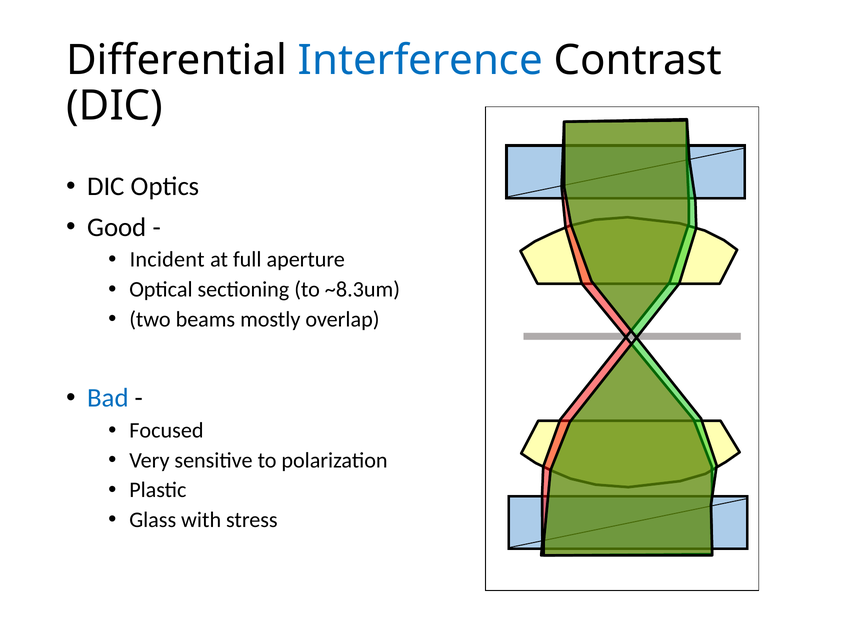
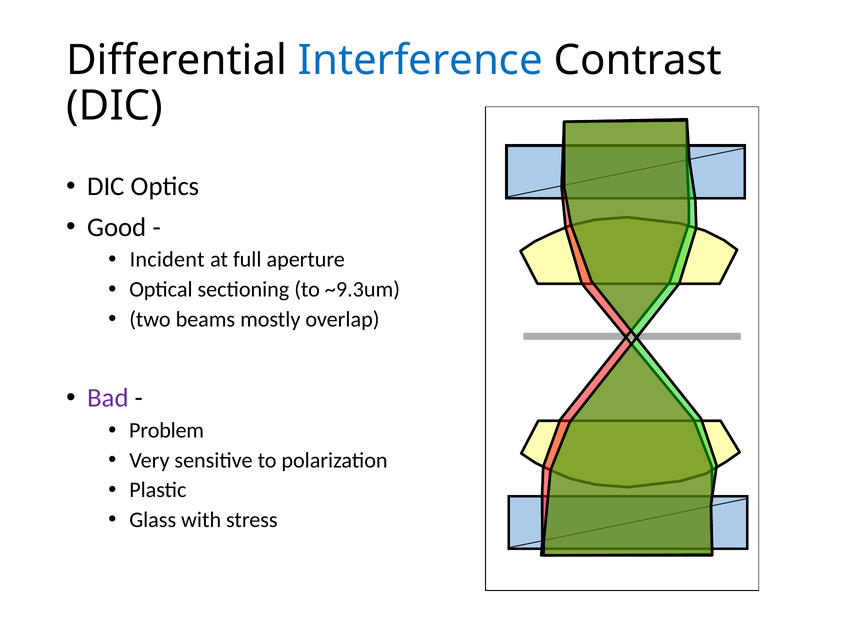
~8.3um: ~8.3um -> ~9.3um (362, 289)
Bad colour: blue -> purple (108, 398)
Focused: Focused -> Problem (167, 430)
